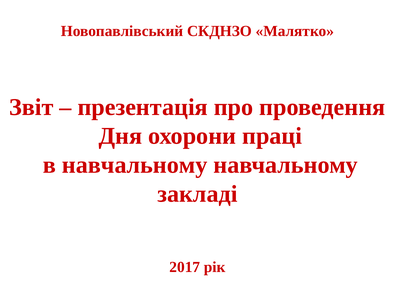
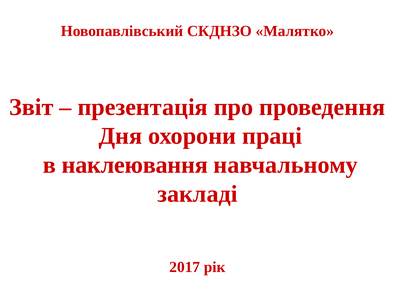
в навчальному: навчальному -> наклеювання (135, 165)
